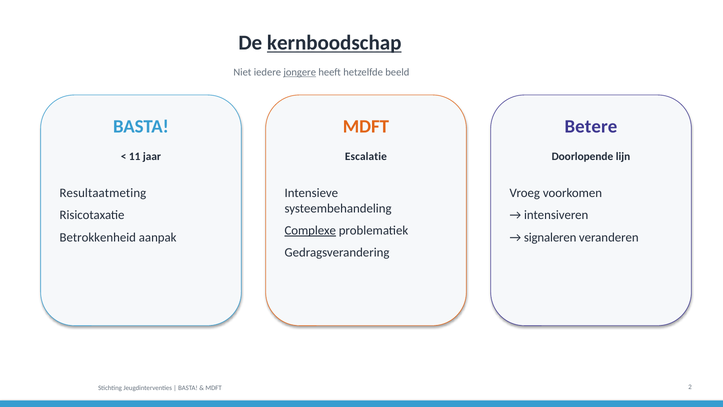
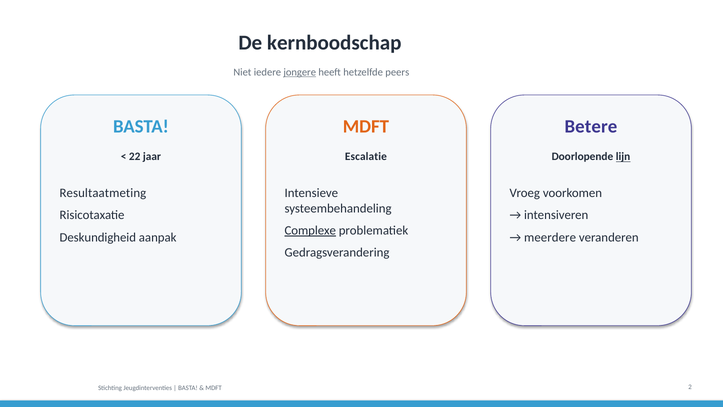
kernboodschap underline: present -> none (334, 43)
beeld: beeld -> peers (397, 72)
11: 11 -> 22 (135, 157)
lijn underline: none -> present (623, 157)
Betrokkenheid: Betrokkenheid -> Deskundigheid (98, 237)
signaleren: signaleren -> meerdere (550, 237)
